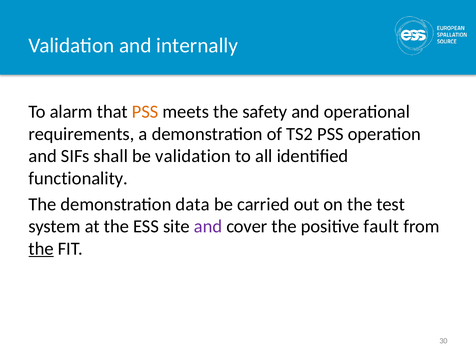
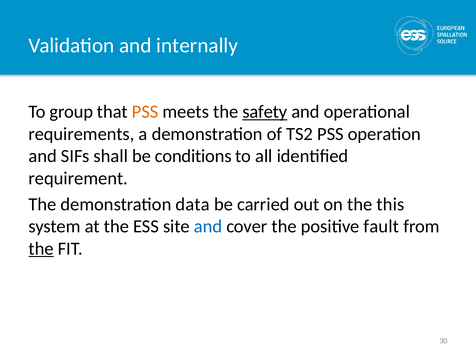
alarm: alarm -> group (71, 112)
safety underline: none -> present (265, 112)
be validation: validation -> conditions (193, 156)
functionality: functionality -> requirement (78, 178)
test: test -> this (391, 204)
and colour: purple -> blue (208, 226)
